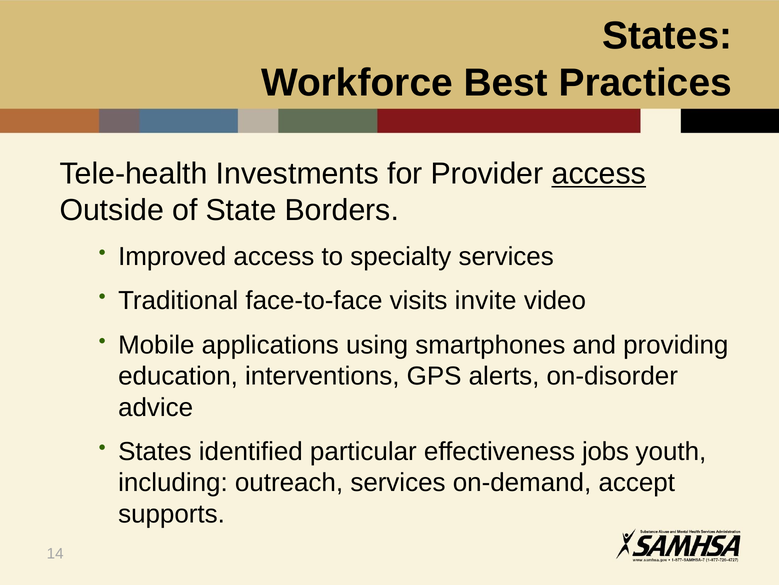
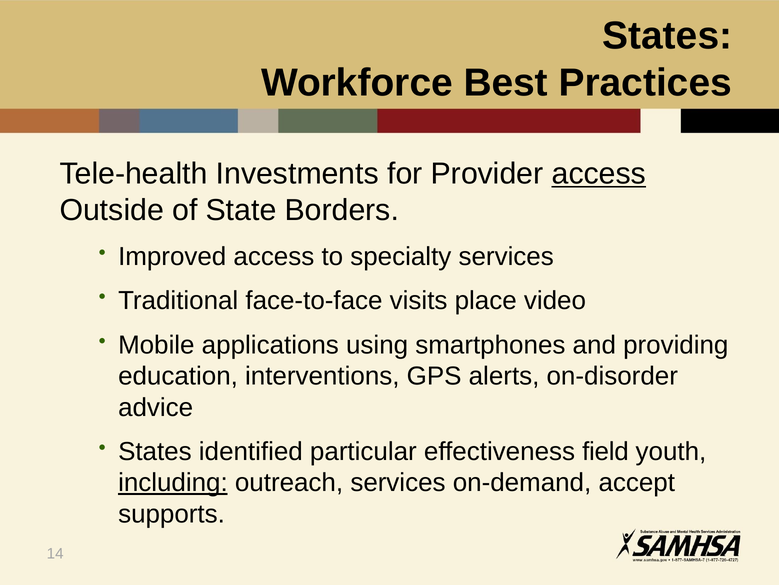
invite: invite -> place (486, 300)
jobs: jobs -> field (605, 451)
including underline: none -> present (173, 482)
